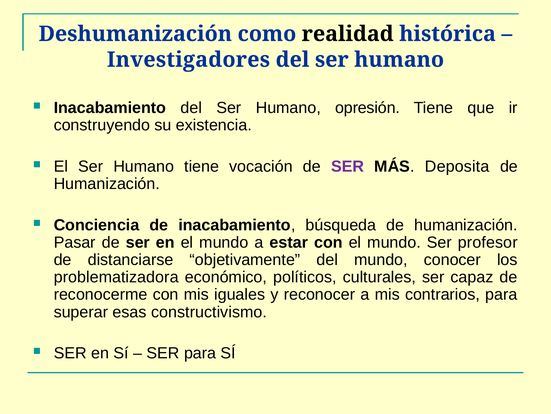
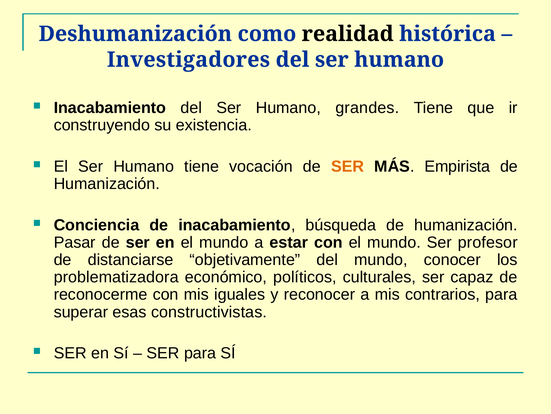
opresión: opresión -> grandes (367, 108)
SER colour: purple -> orange (348, 166)
Deposita: Deposita -> Empirista (457, 166)
constructivismo: constructivismo -> constructivistas (209, 311)
